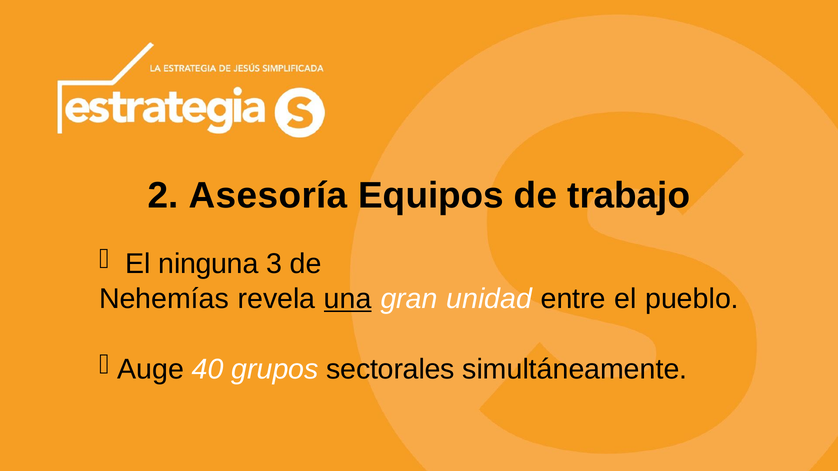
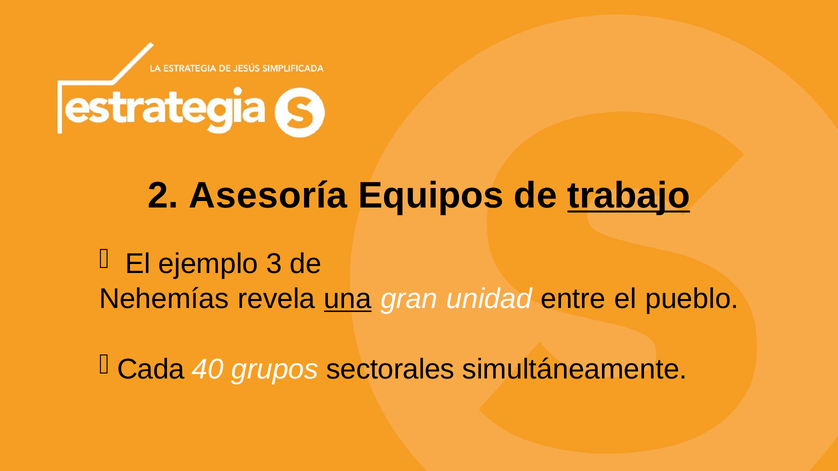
trabajo underline: none -> present (629, 196)
ninguna: ninguna -> ejemplo (208, 264)
Auge: Auge -> Cada (151, 370)
